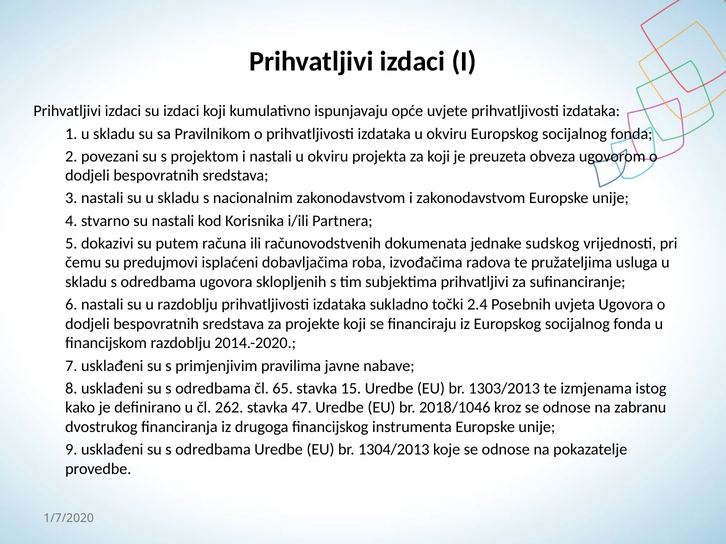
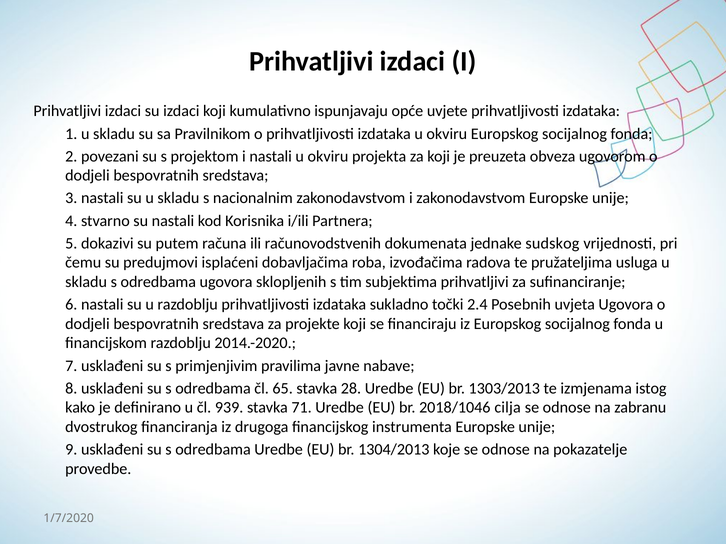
15: 15 -> 28 (351, 389)
262: 262 -> 939 (229, 408)
47: 47 -> 71 (302, 408)
kroz: kroz -> cilja (508, 408)
